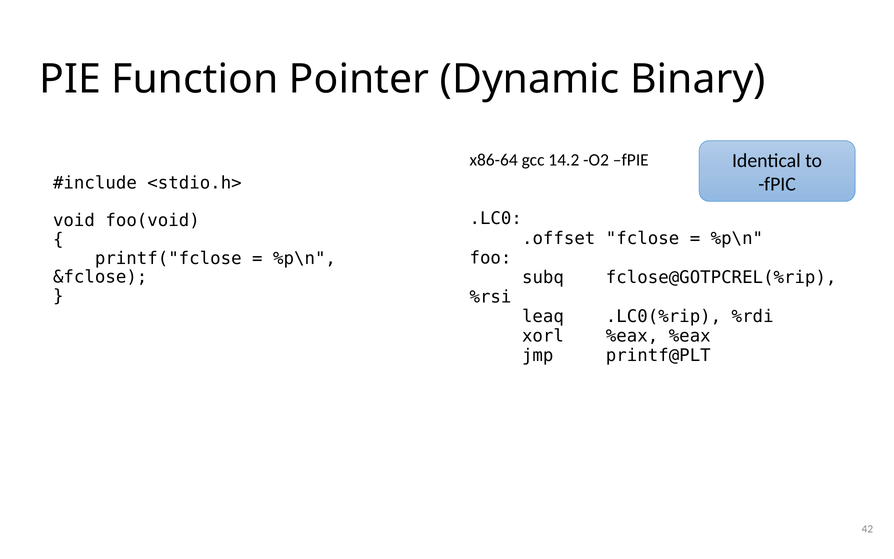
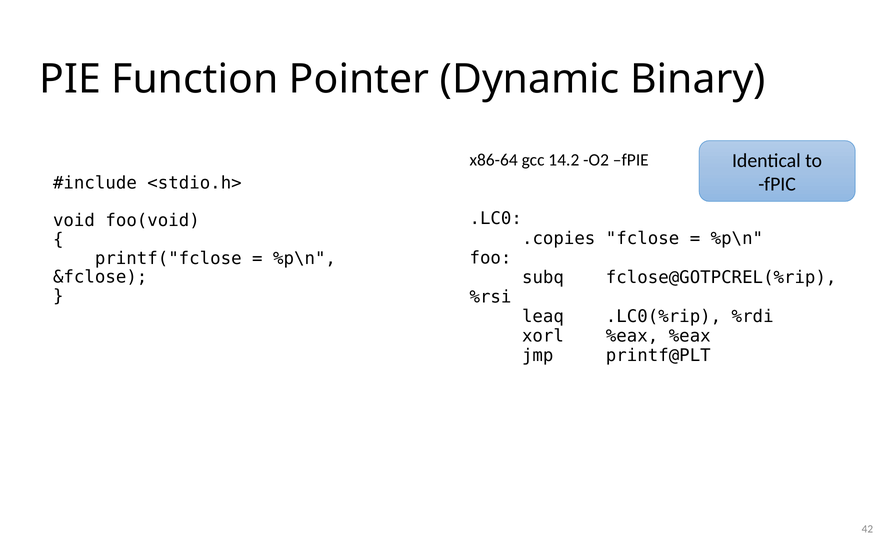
.offset: .offset -> .copies (559, 238)
